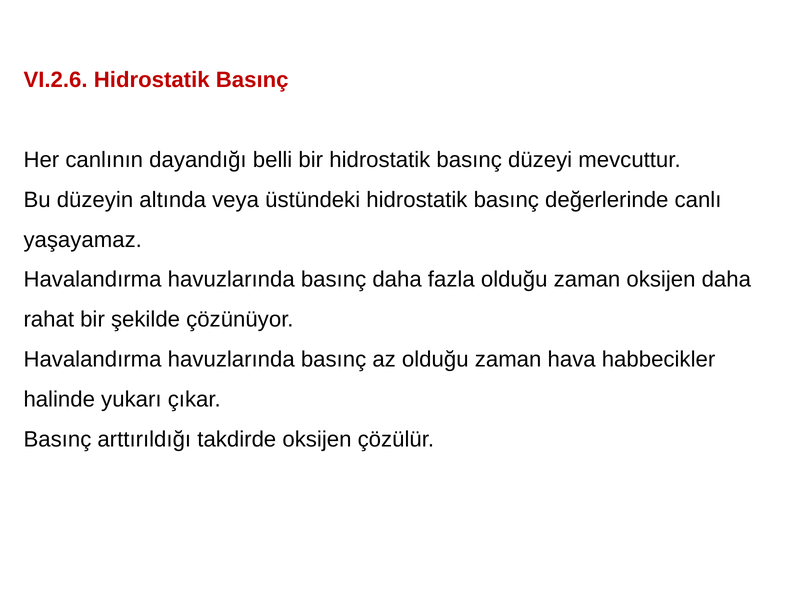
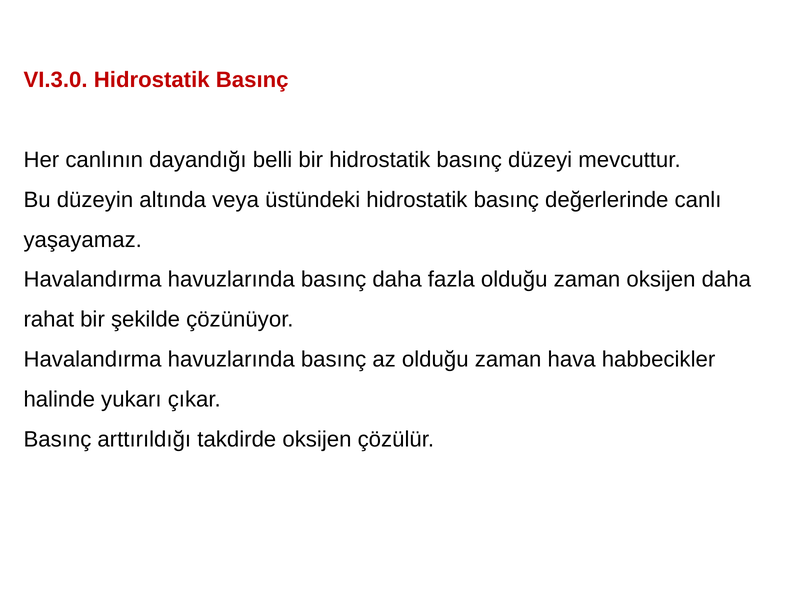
VI.2.6: VI.2.6 -> VI.3.0 (56, 80)
